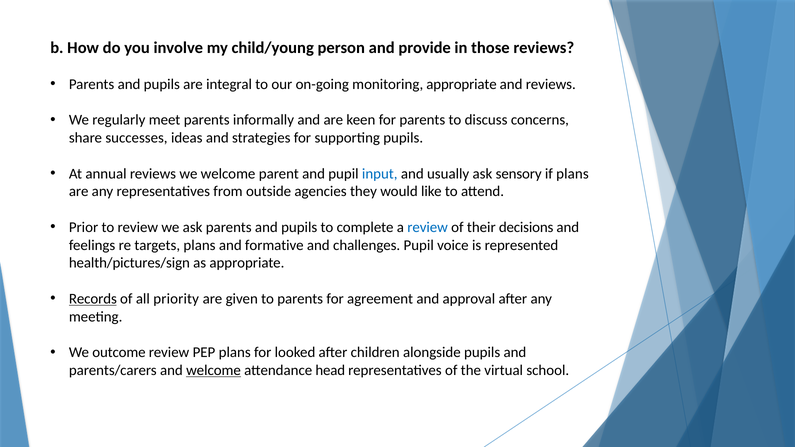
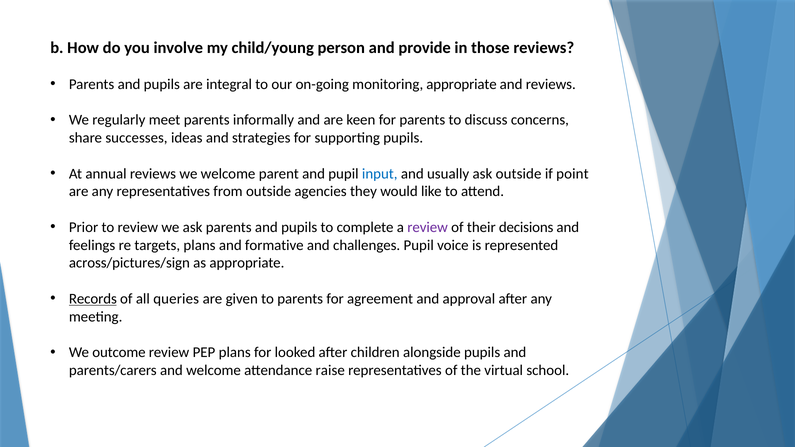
ask sensory: sensory -> outside (519, 174)
if plans: plans -> point (572, 174)
review colour: blue -> purple (428, 227)
health/pictures/sign: health/pictures/sign -> across/pictures/sign (129, 263)
priority: priority -> queries (176, 299)
welcome underline: present -> none (214, 370)
head: head -> raise (330, 370)
